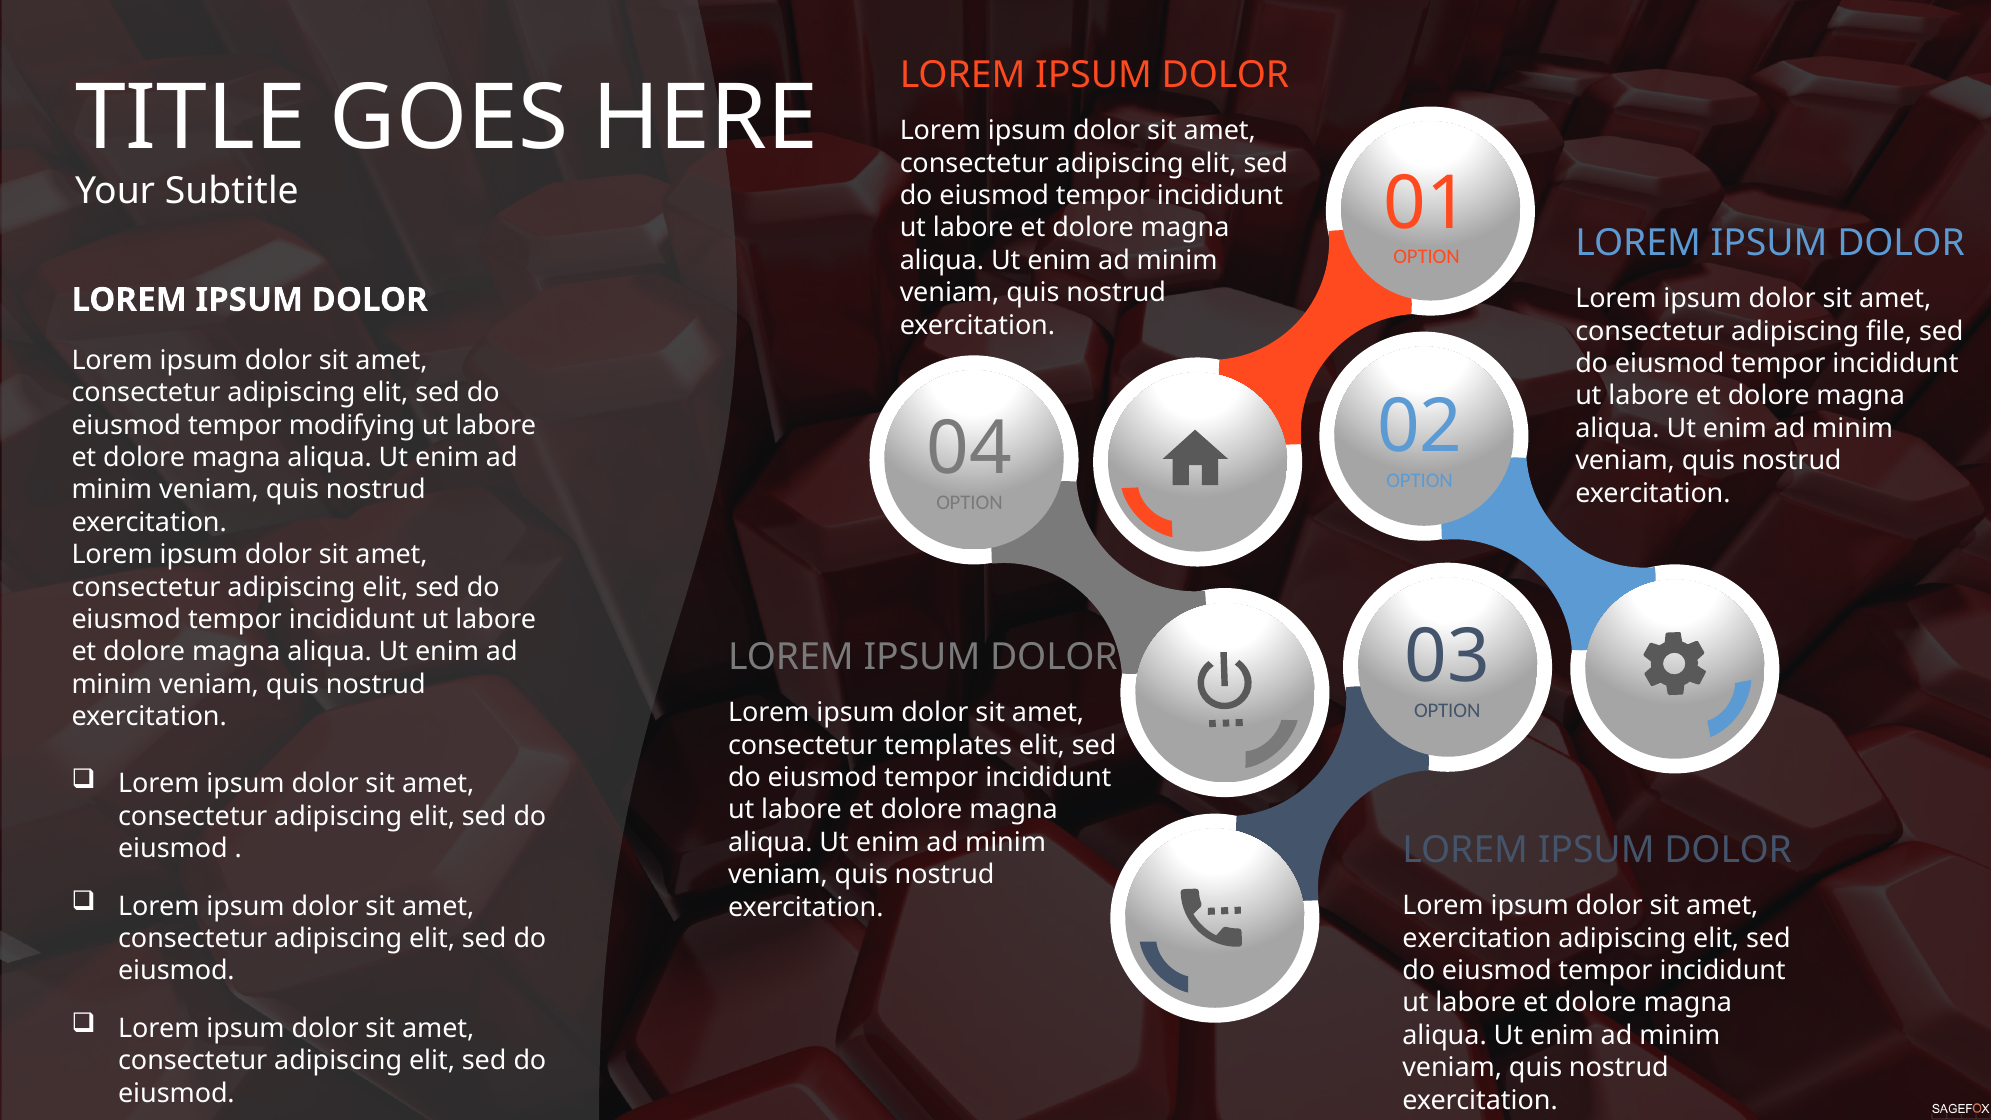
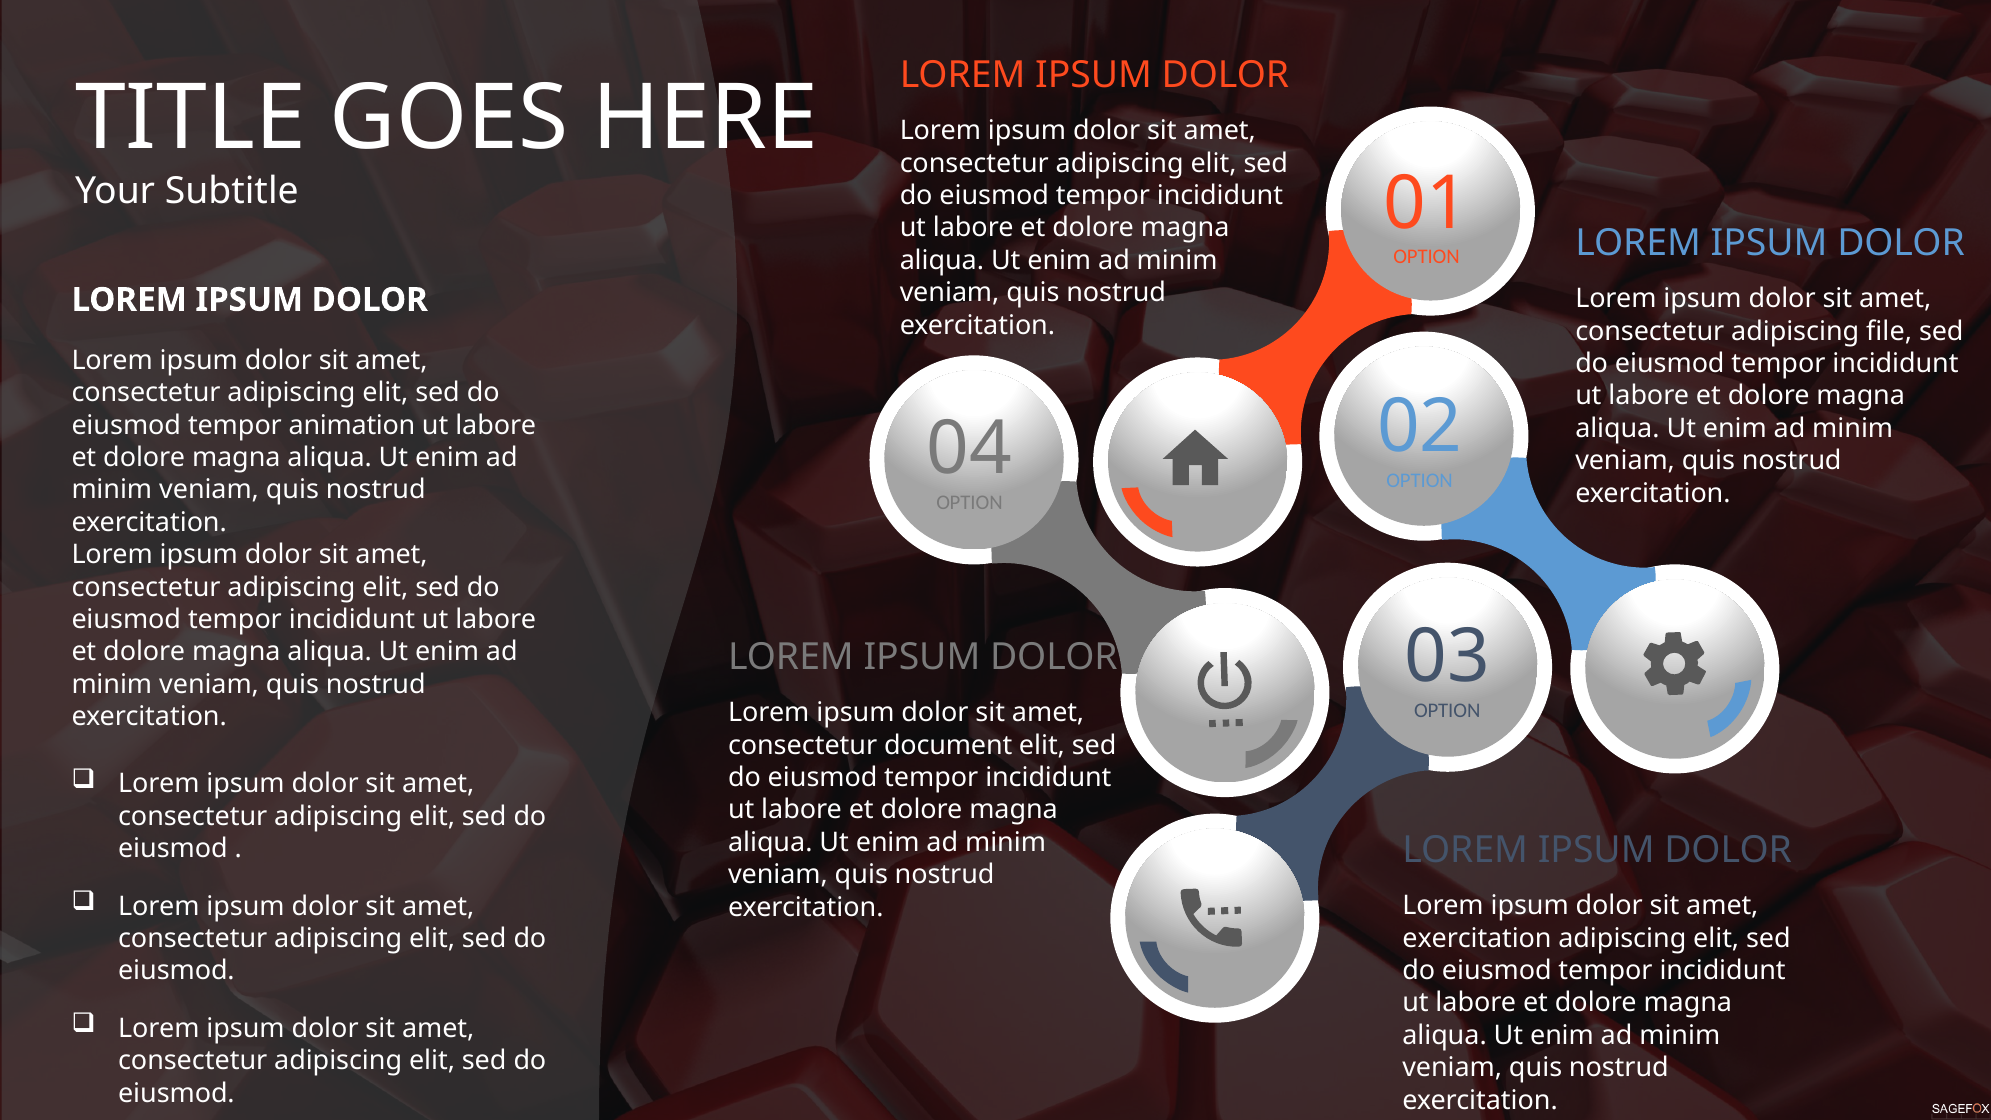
modifying: modifying -> animation (352, 425)
templates: templates -> document (948, 745)
